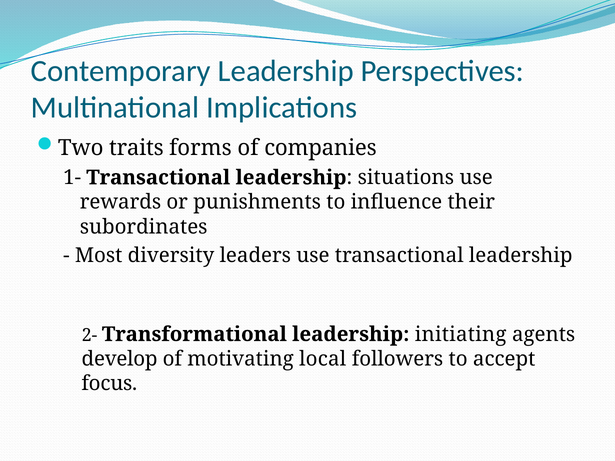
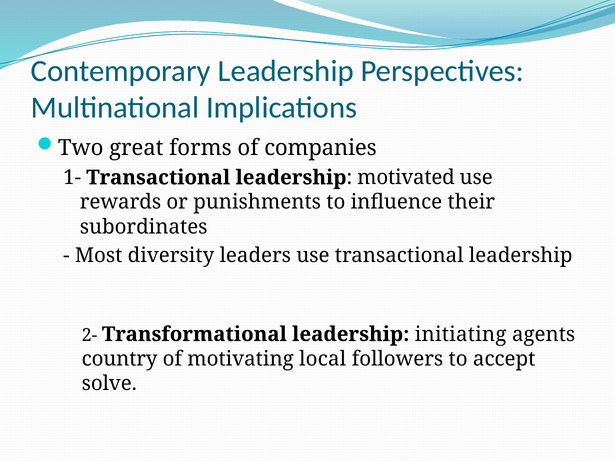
traits: traits -> great (136, 148)
situations: situations -> motivated (406, 178)
develop: develop -> country (120, 359)
focus: focus -> solve (109, 384)
